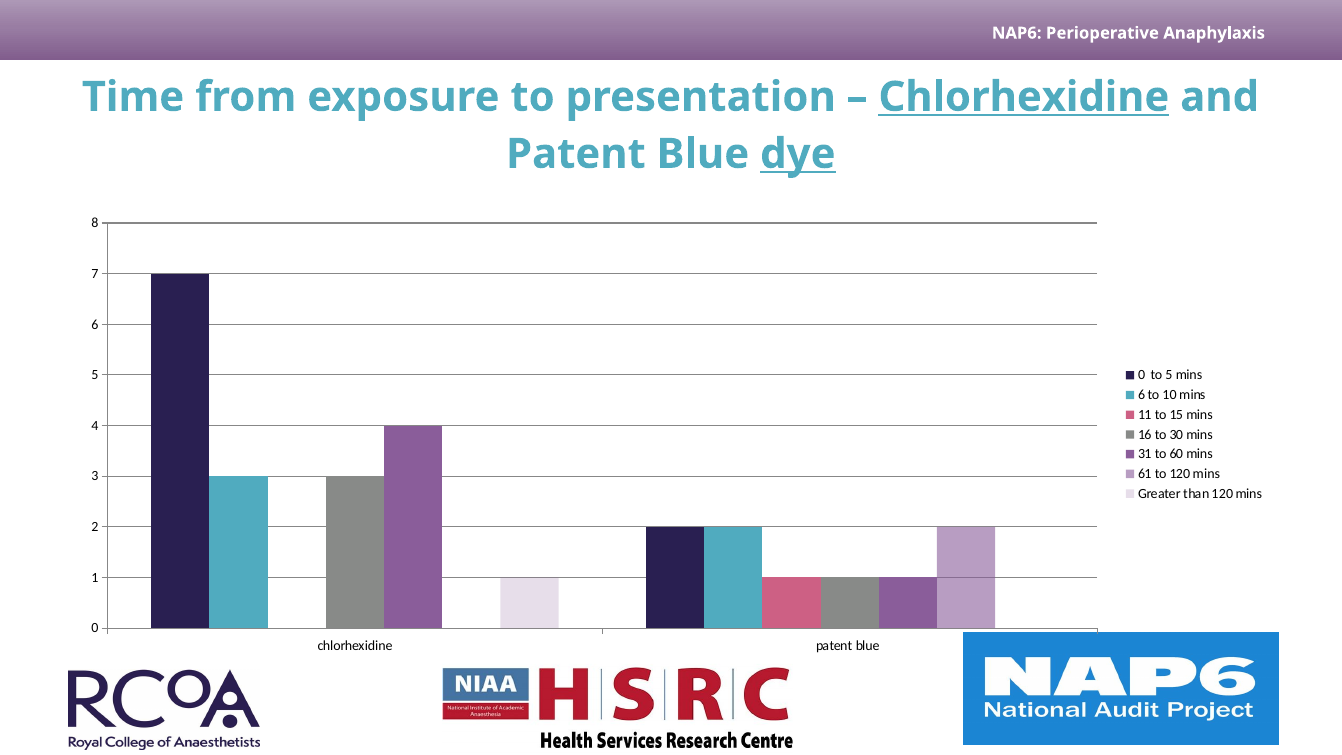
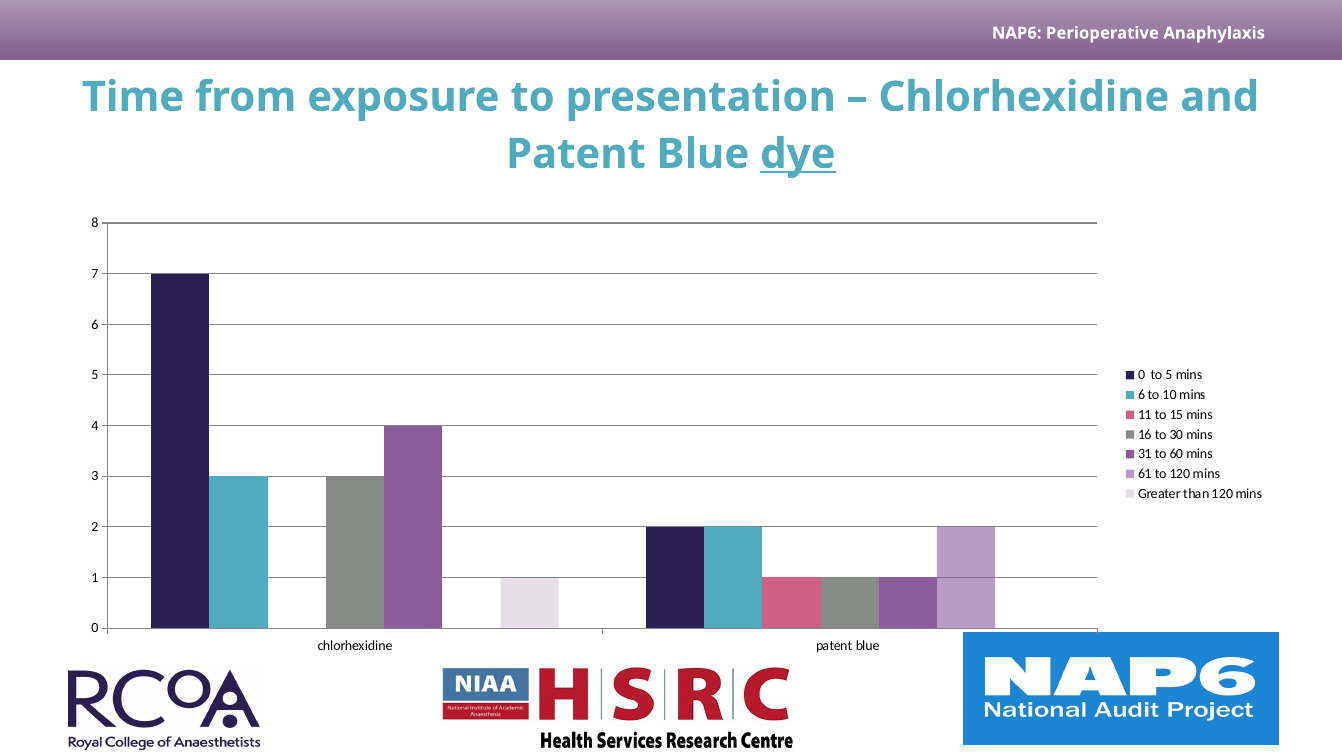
Chlorhexidine underline: present -> none (1024, 97)
